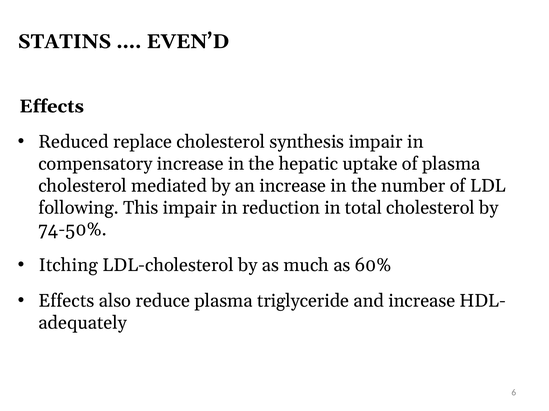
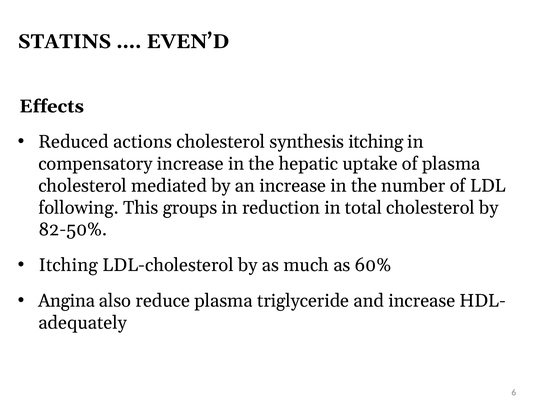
replace: replace -> actions (143, 142)
synthesis impair: impair -> itching (376, 142)
This impair: impair -> groups (190, 208)
74-50%: 74-50% -> 82-50% (73, 230)
Effects: Effects -> Angina (67, 301)
